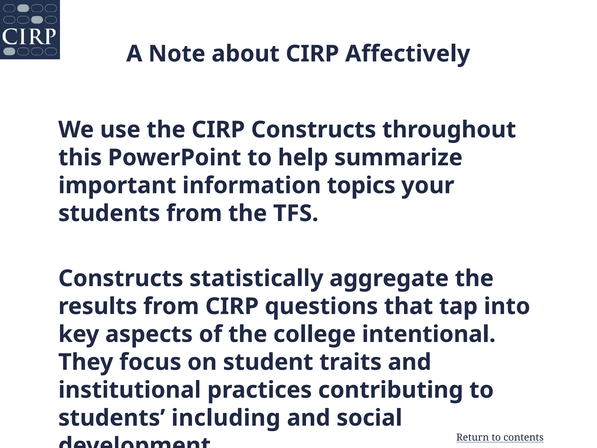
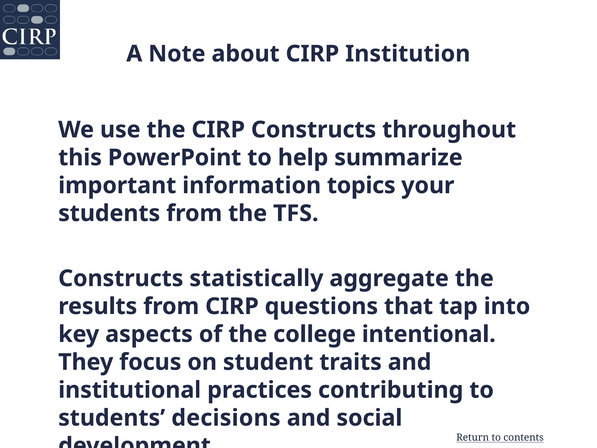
Affectively: Affectively -> Institution (408, 54)
including: including -> decisions (226, 418)
